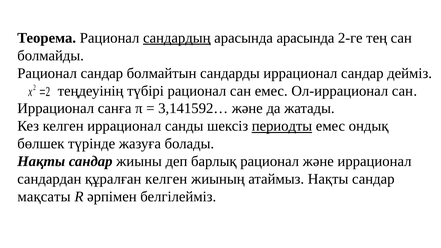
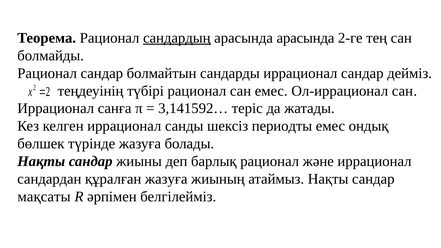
3,141592… және: және -> теріс (247, 109)
периодты underline: present -> none (282, 126)
құралған келген: келген -> жазуға (166, 179)
